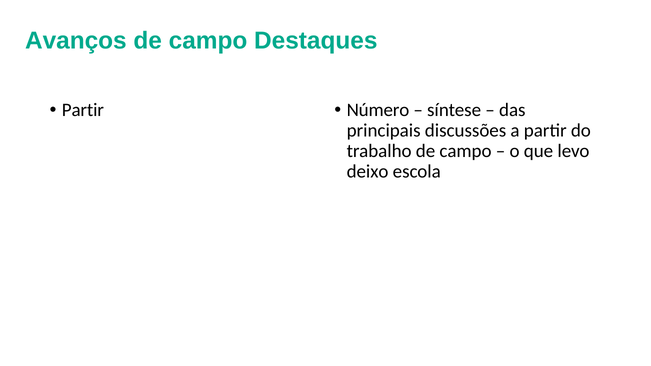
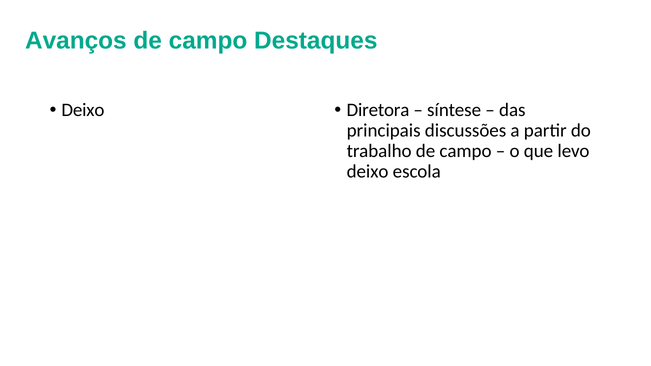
Partir: Partir -> Deixo (83, 110)
Número: Número -> Diretora (378, 110)
